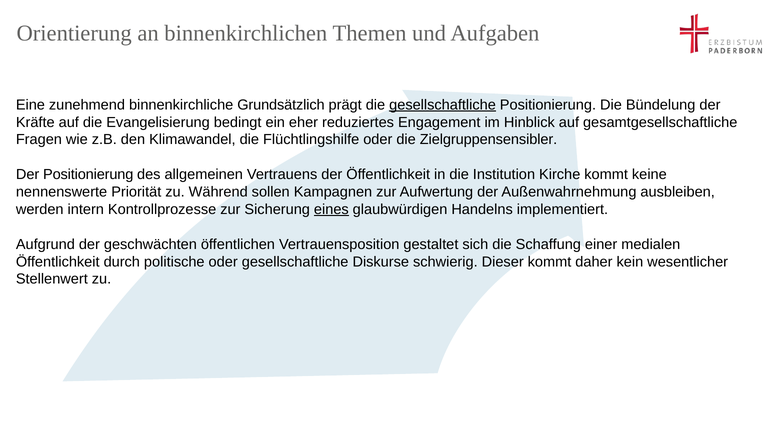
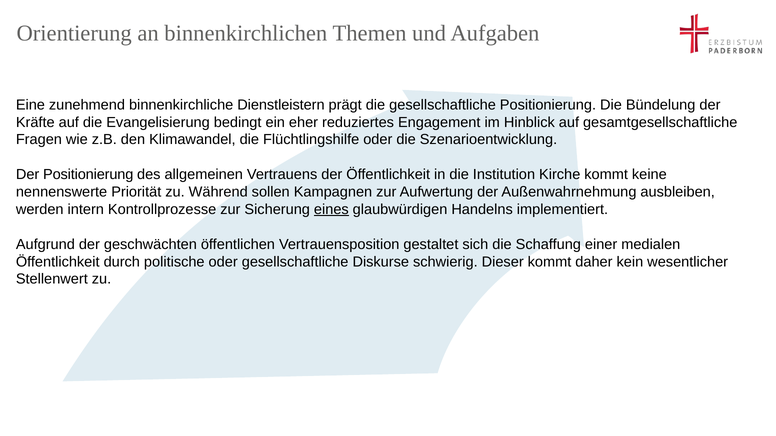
Grundsätzlich: Grundsätzlich -> Dienstleistern (281, 105)
gesellschaftliche underline: present -> none (443, 105)
Zielgruppensensibler: Zielgruppensensibler -> Szenarioentwicklung (488, 140)
